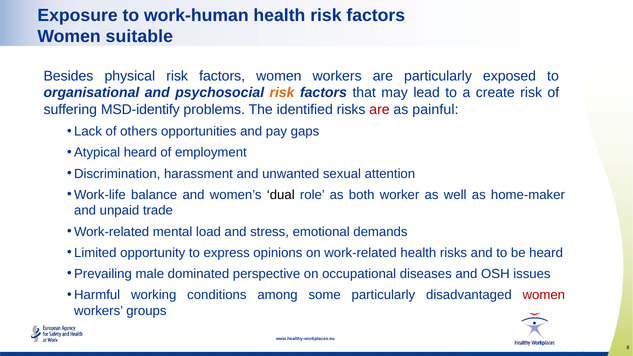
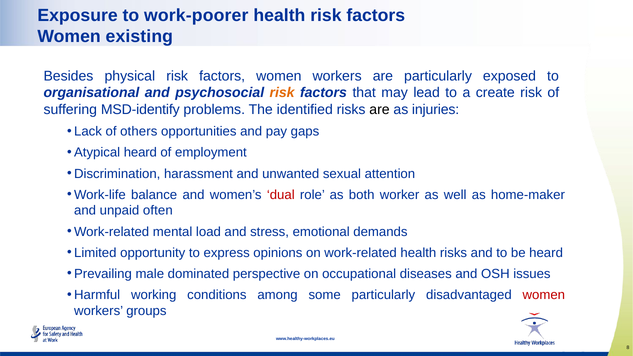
work-human: work-human -> work-poorer (196, 15)
suitable: suitable -> existing (139, 36)
are colour: red -> black (379, 110)
painful: painful -> injuries (436, 110)
dual colour: black -> red (281, 195)
trade: trade -> often (158, 211)
